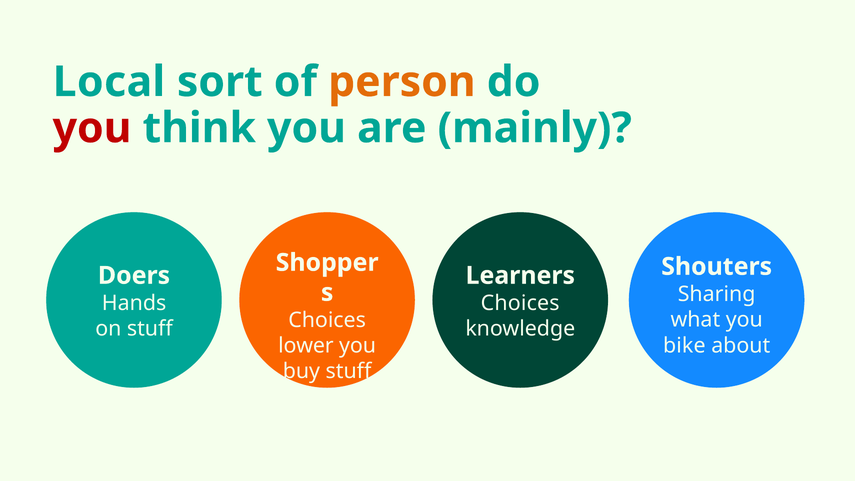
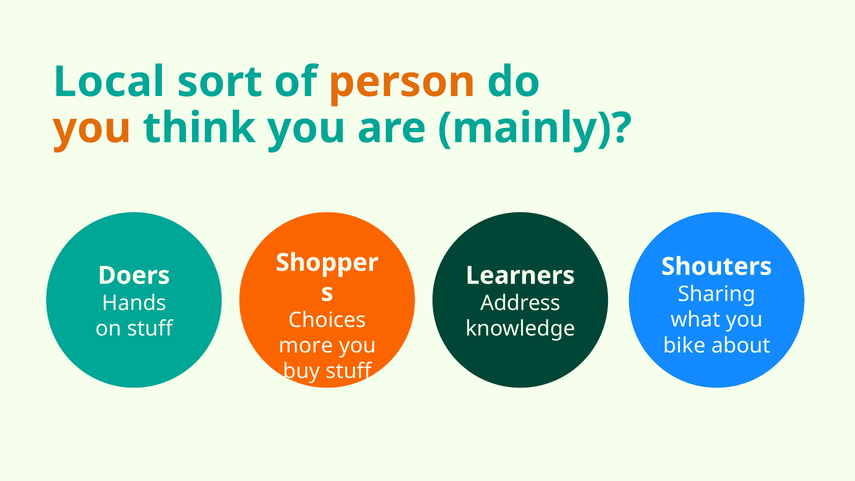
you colour: red -> orange (92, 128)
Choices: Choices -> Address (520, 303)
lower: lower -> more (306, 346)
